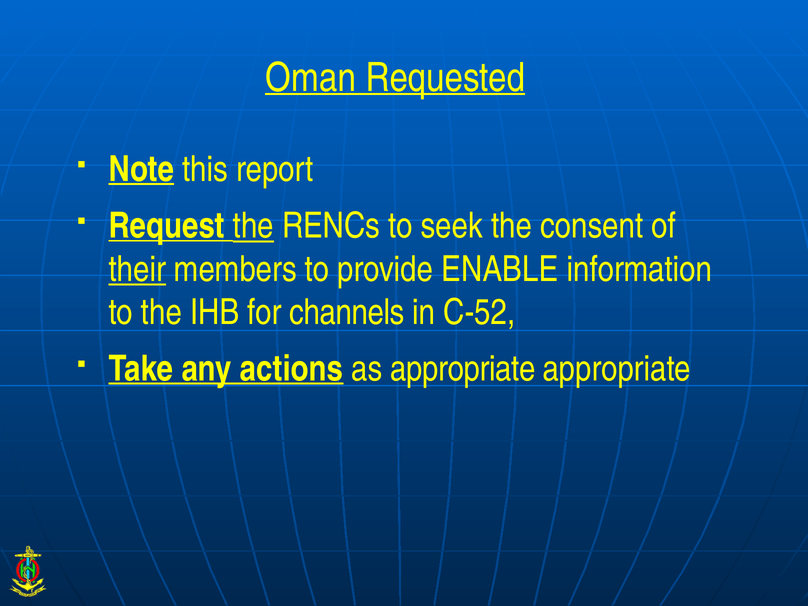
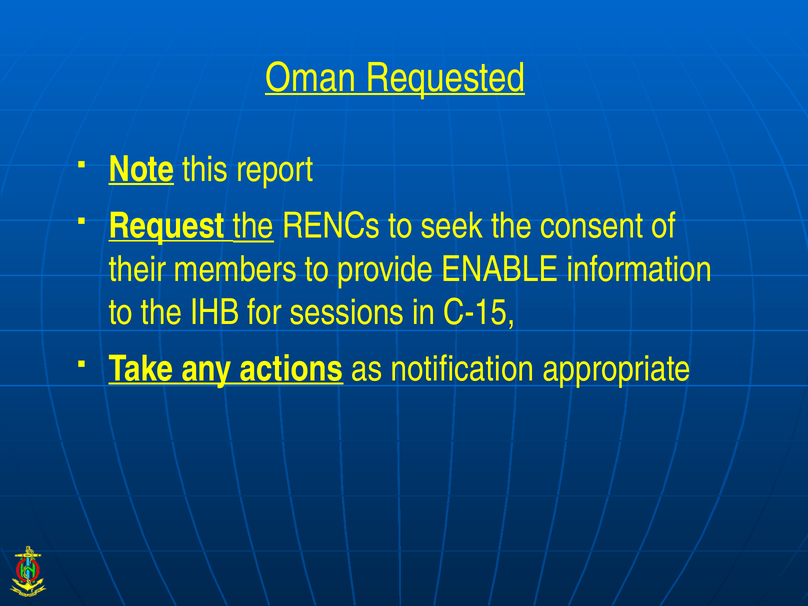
their underline: present -> none (137, 269)
channels: channels -> sessions (347, 312)
C-52: C-52 -> C-15 (479, 312)
as appropriate: appropriate -> notification (462, 369)
